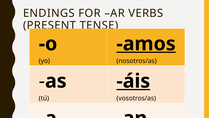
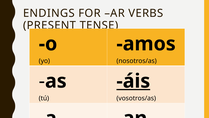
amos underline: present -> none (146, 44)
